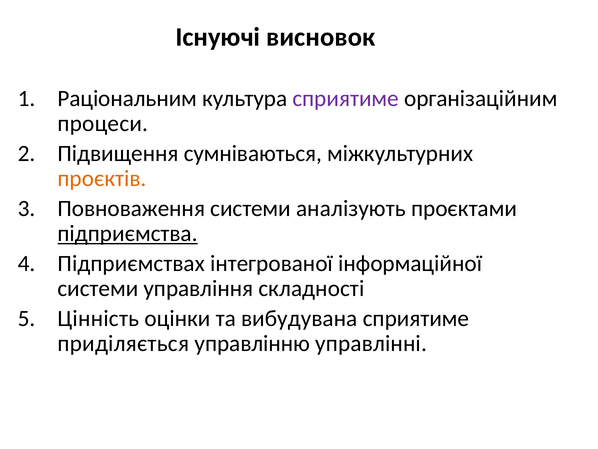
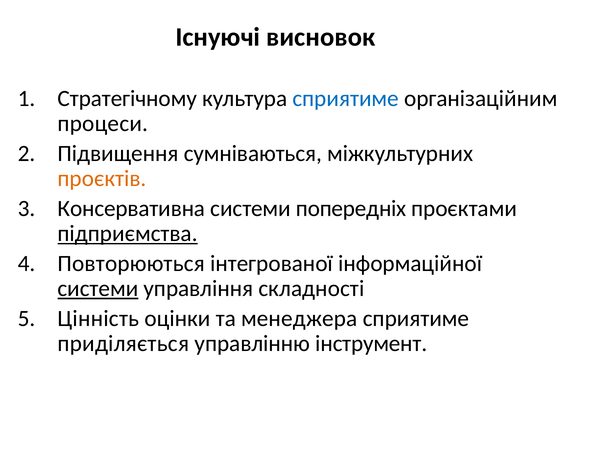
Раціональним: Раціональним -> Стратегічному (127, 98)
сприятиме colour: purple -> blue (346, 98)
Повноваження: Повноваження -> Консервативна (131, 208)
аналізують: аналізують -> попередніх (351, 208)
Підприємствах: Підприємствах -> Повторюються (131, 263)
системи underline: none -> present (98, 288)
вибудувана: вибудувана -> менеджера (299, 318)
управлінні: управлінні -> інструмент (371, 343)
